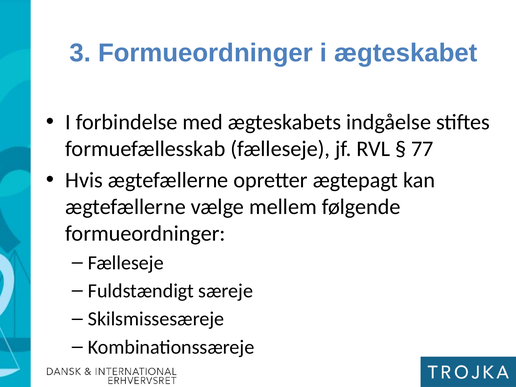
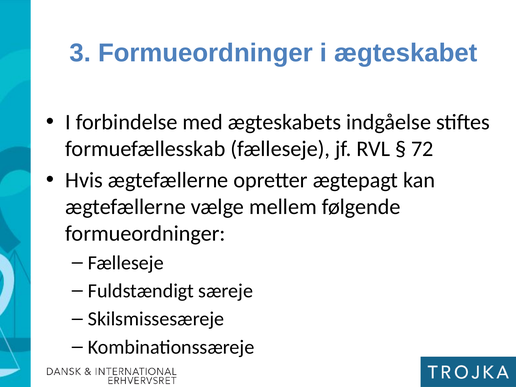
77: 77 -> 72 (422, 149)
